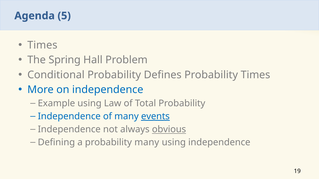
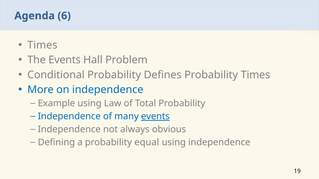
5: 5 -> 6 (64, 16)
The Spring: Spring -> Events (65, 60)
obvious underline: present -> none (169, 130)
probability many: many -> equal (147, 143)
